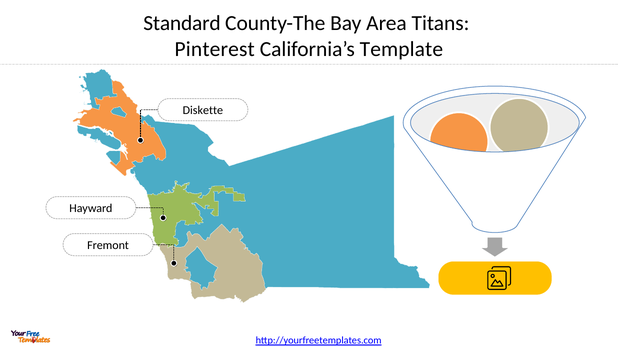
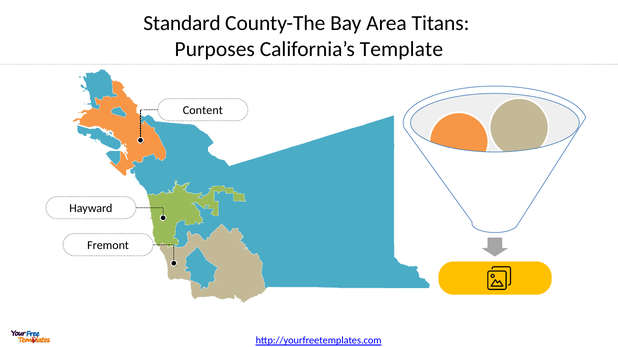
Pinterest: Pinterest -> Purposes (215, 49)
Diskette: Diskette -> Content (203, 111)
